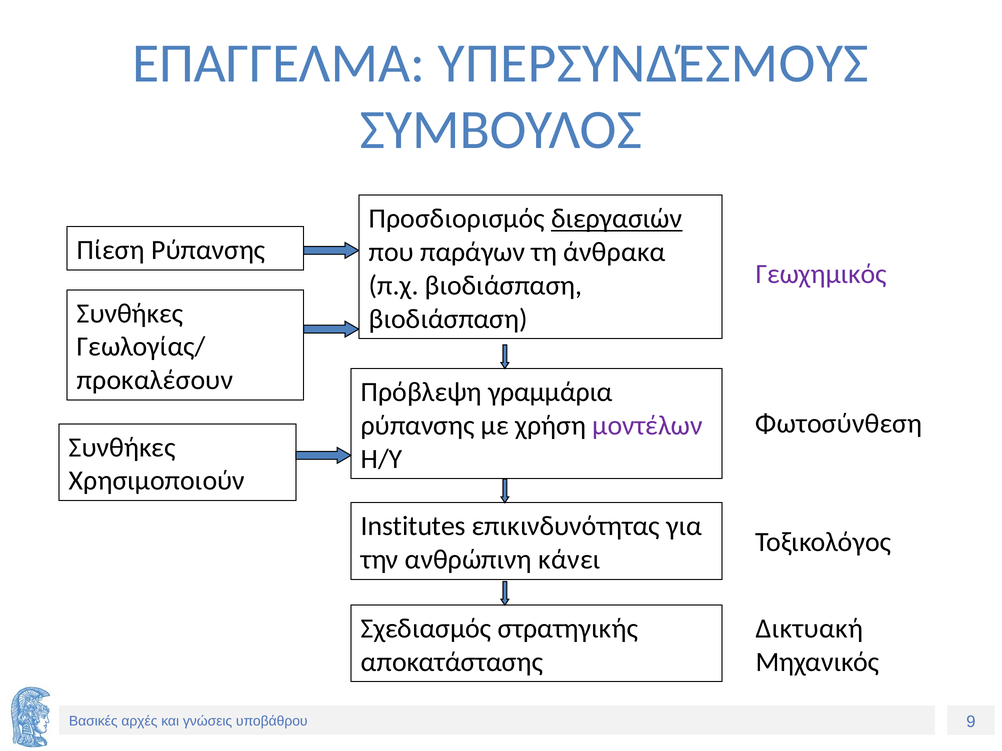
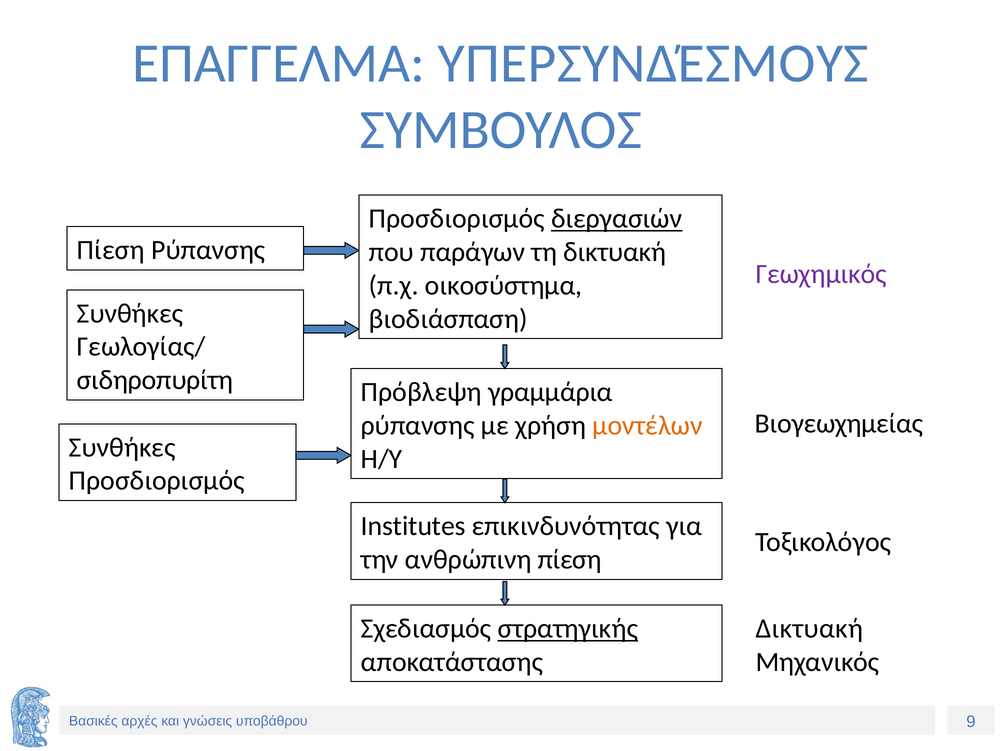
τη άνθρακα: άνθρακα -> δικτυακή (615, 252)
π.χ βιοδιάσπαση: βιοδιάσπαση -> οικοσύστημα (504, 286)
προκαλέσουν: προκαλέσουν -> σιδηροπυρίτη (155, 380)
Φωτοσύνθεση: Φωτοσύνθεση -> Βιογεωχημείας (839, 424)
μοντέλων colour: purple -> orange (648, 426)
Χρησιμοποιούν: Χρησιμοποιούν -> Προσδιορισμός (157, 481)
ανθρώπινη κάνει: κάνει -> πίεση (570, 560)
στρατηγικής underline: none -> present (568, 629)
